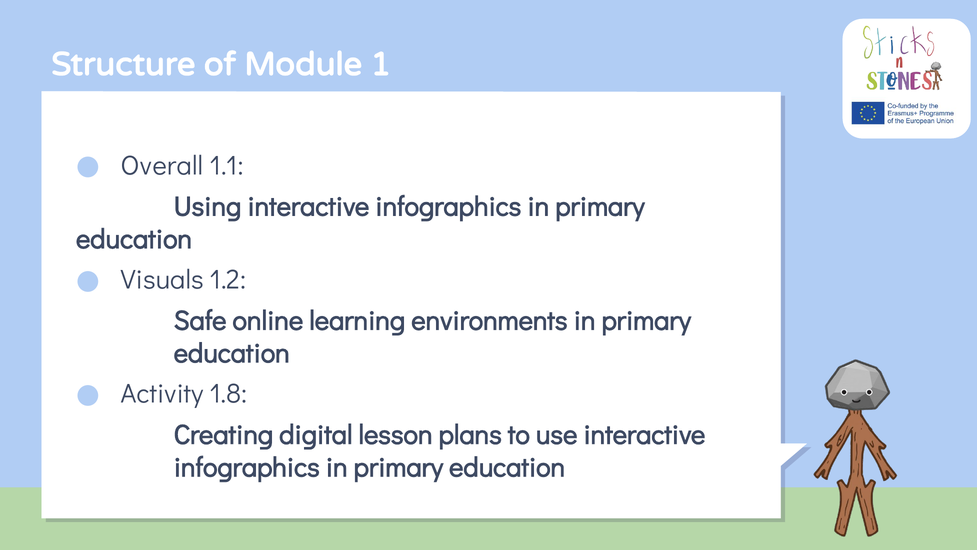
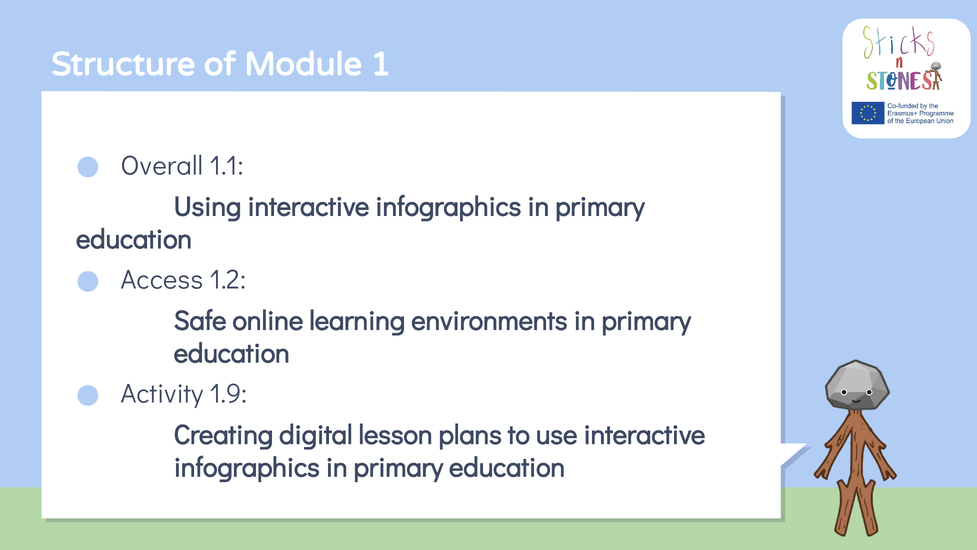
Visuals: Visuals -> Access (162, 280)
1.8: 1.8 -> 1.9 (228, 394)
